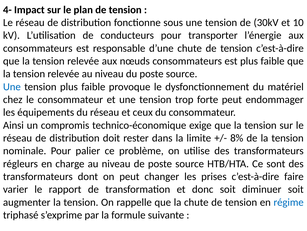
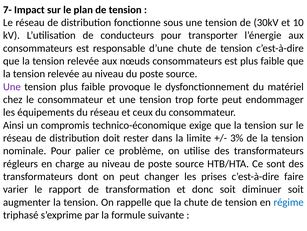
4-: 4- -> 7- (7, 10)
Une colour: blue -> purple (12, 87)
8%: 8% -> 3% (237, 138)
